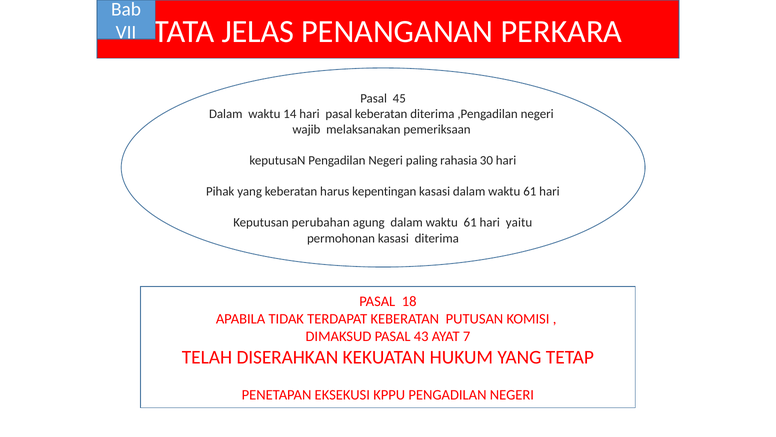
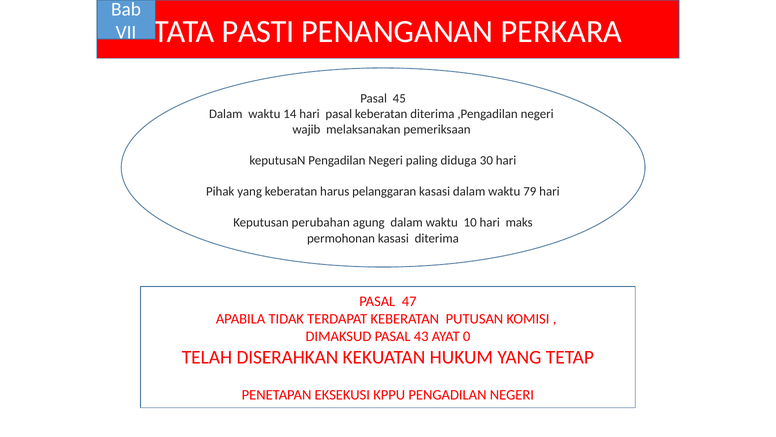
JELAS: JELAS -> PASTI (258, 31)
rahasia: rahasia -> diduga (459, 160)
kepentingan: kepentingan -> pelanggaran (384, 191)
kasasi dalam waktu 61: 61 -> 79 (530, 191)
agung dalam waktu 61: 61 -> 10 (470, 222)
yaitu: yaitu -> maks (519, 222)
18: 18 -> 47 (409, 301)
7: 7 -> 0 (467, 336)
